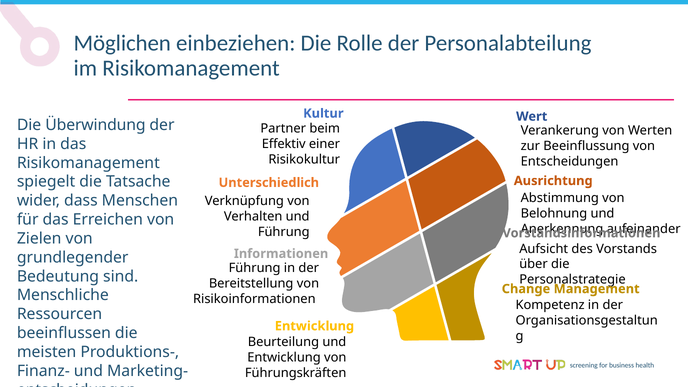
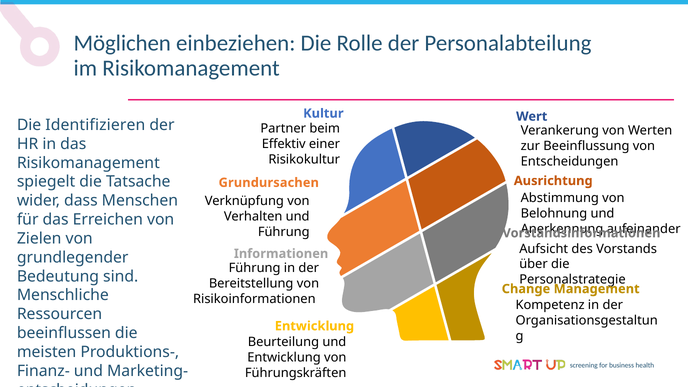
Überwindung: Überwindung -> Identifizieren (95, 125)
Unterschiedlich: Unterschiedlich -> Grundursachen (269, 183)
